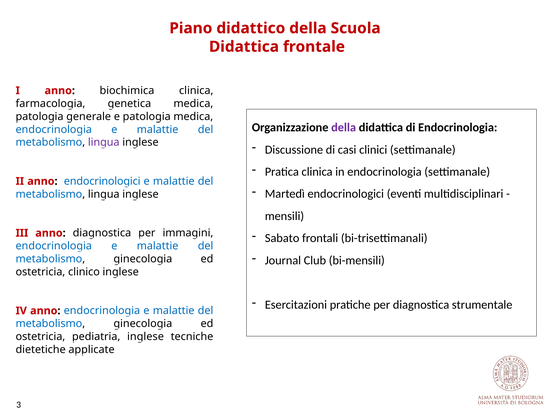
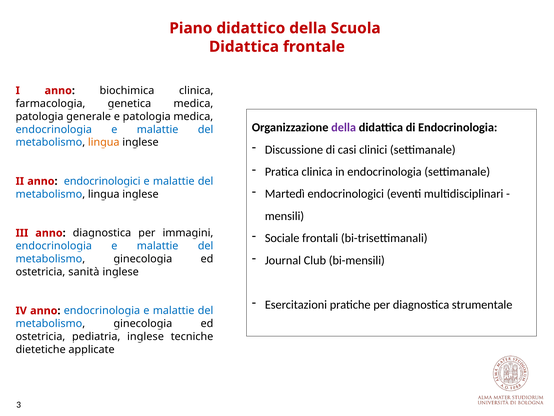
lingua colour: purple -> orange (104, 142)
Sabato: Sabato -> Sociale (282, 238)
clinico: clinico -> sanità (84, 272)
